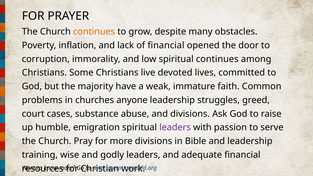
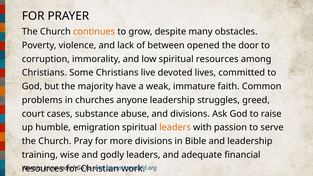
inflation: inflation -> violence (77, 45)
of financial: financial -> between (166, 45)
spiritual continues: continues -> resources (217, 59)
leaders colour: purple -> orange (175, 128)
